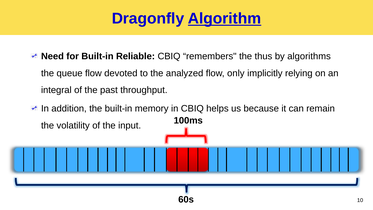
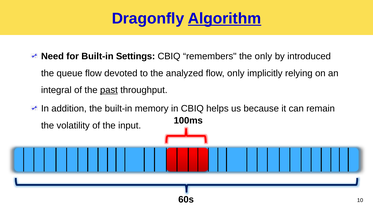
Reliable: Reliable -> Settings (136, 56)
the thus: thus -> only (263, 56)
algorithms: algorithms -> introduced (309, 56)
past underline: none -> present (109, 90)
